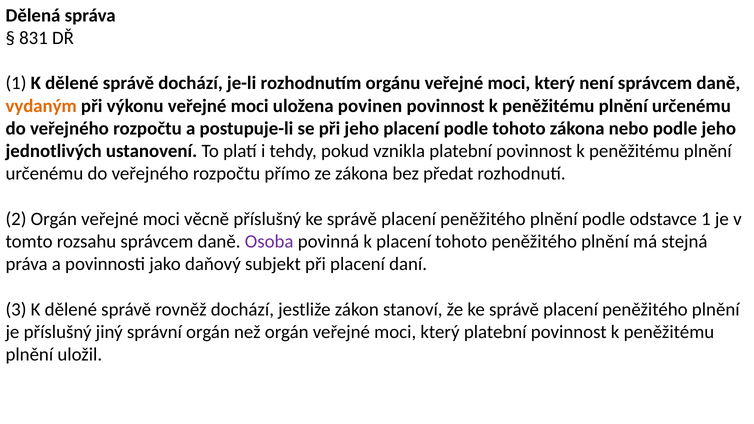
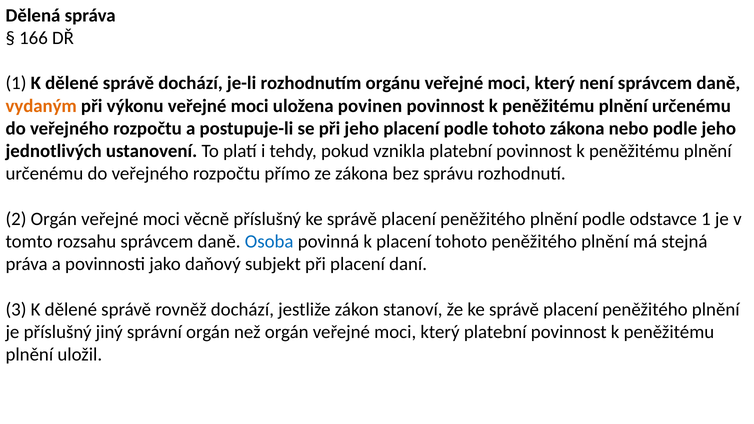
831: 831 -> 166 (33, 38)
předat: předat -> správu (448, 174)
Osoba colour: purple -> blue (269, 242)
